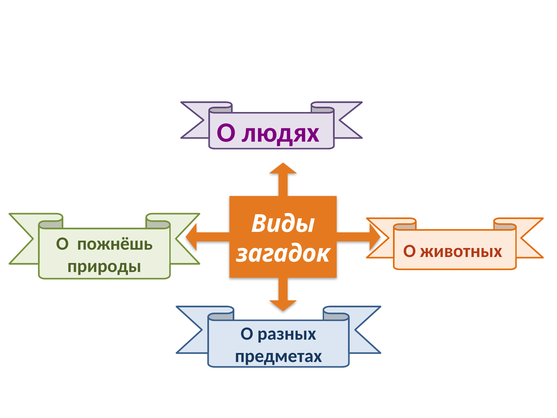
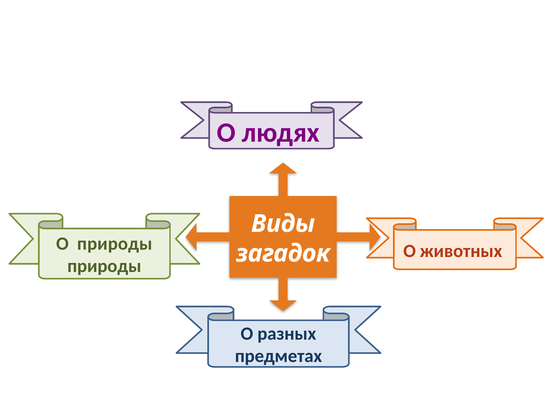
О пожнёшь: пожнёшь -> природы (115, 244)
